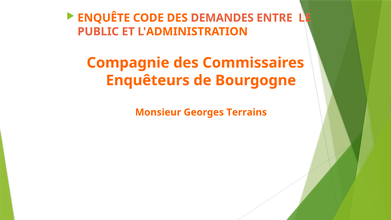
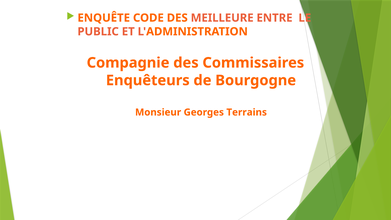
DEMANDES: DEMANDES -> MEILLEURE (222, 18)
